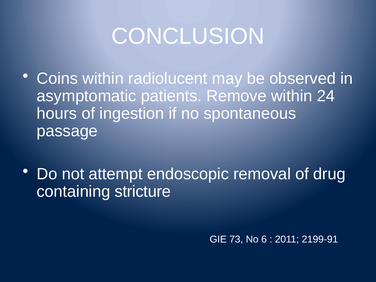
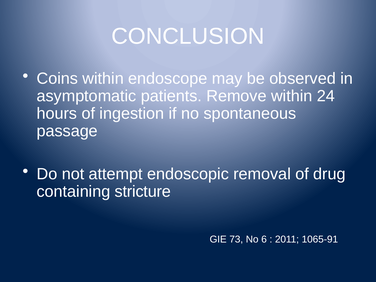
radiolucent: radiolucent -> endoscope (168, 79)
2199-91: 2199-91 -> 1065-91 (320, 239)
